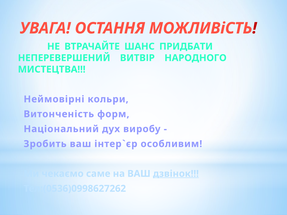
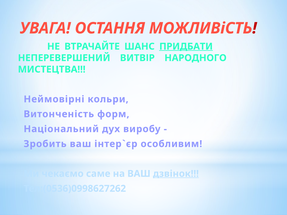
ПРИДБАТИ underline: none -> present (186, 47)
